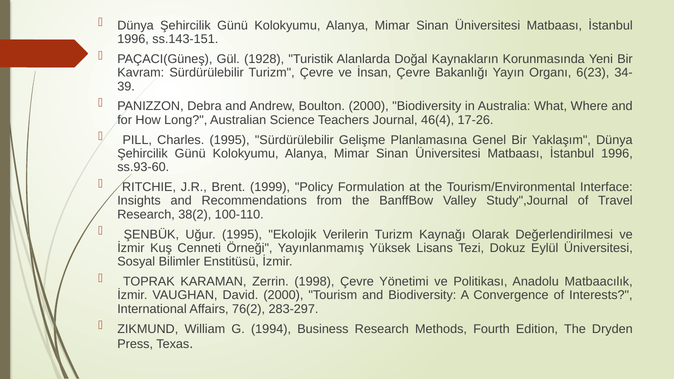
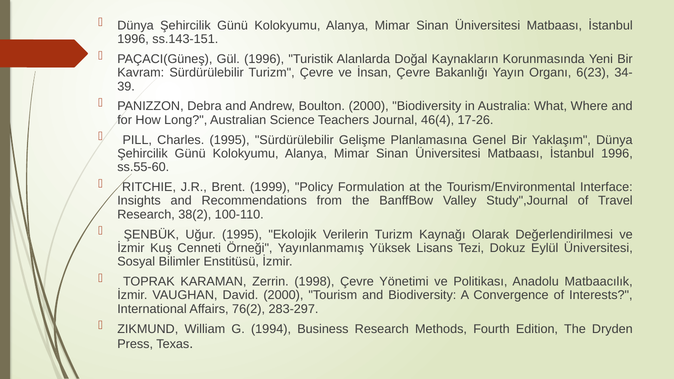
Gül 1928: 1928 -> 1996 (264, 59)
ss.93-60: ss.93-60 -> ss.55-60 (143, 167)
